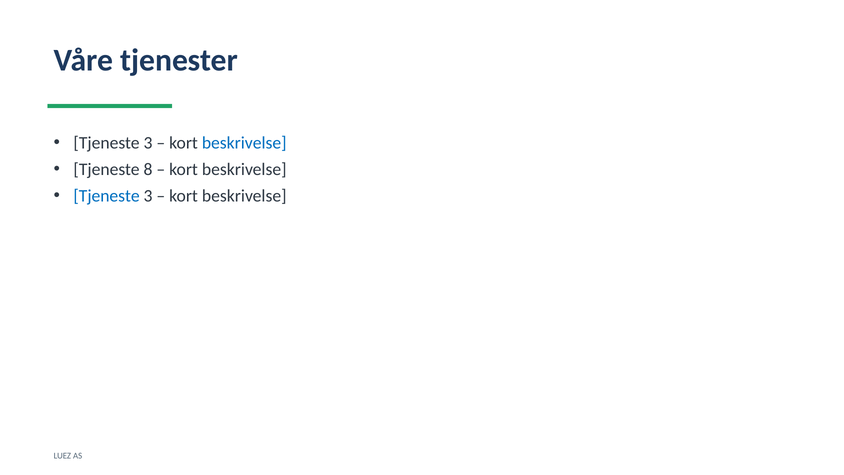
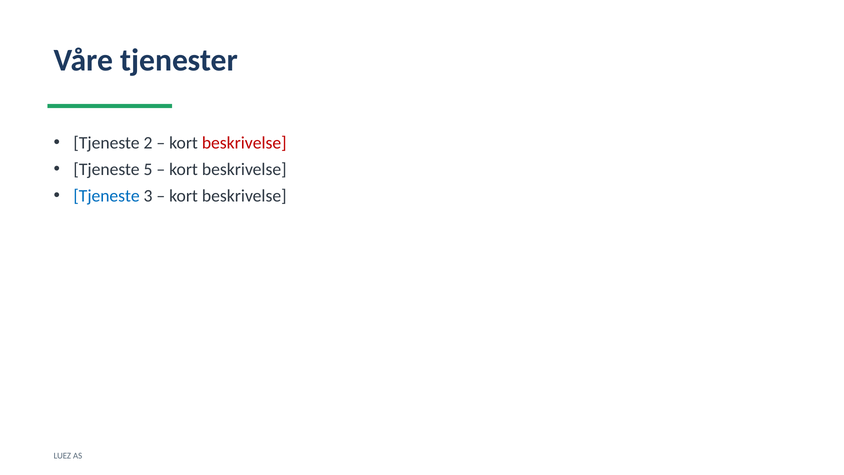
3: 3 -> 2 (148, 143)
beskrivelse colour: blue -> red (244, 143)
8: 8 -> 5 (148, 169)
